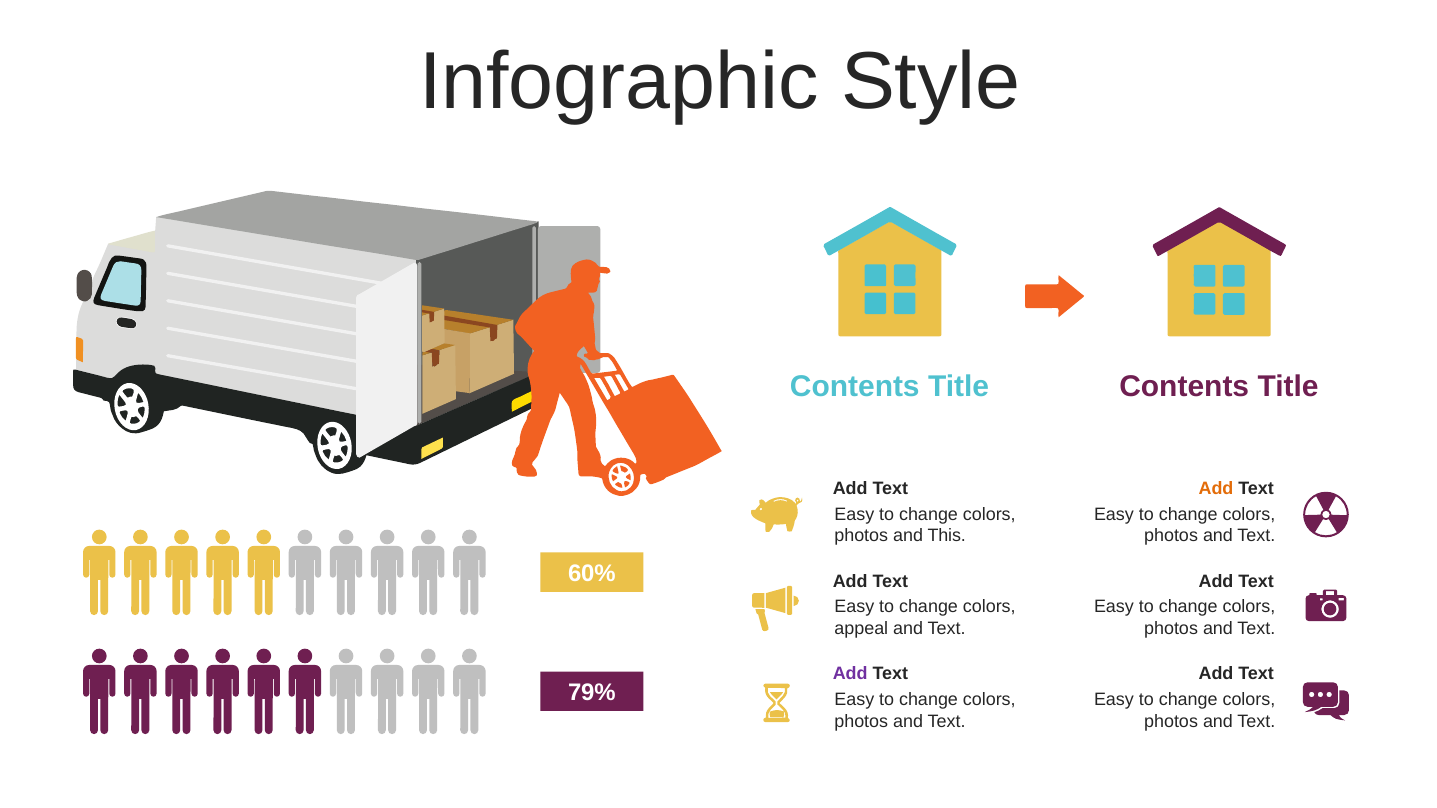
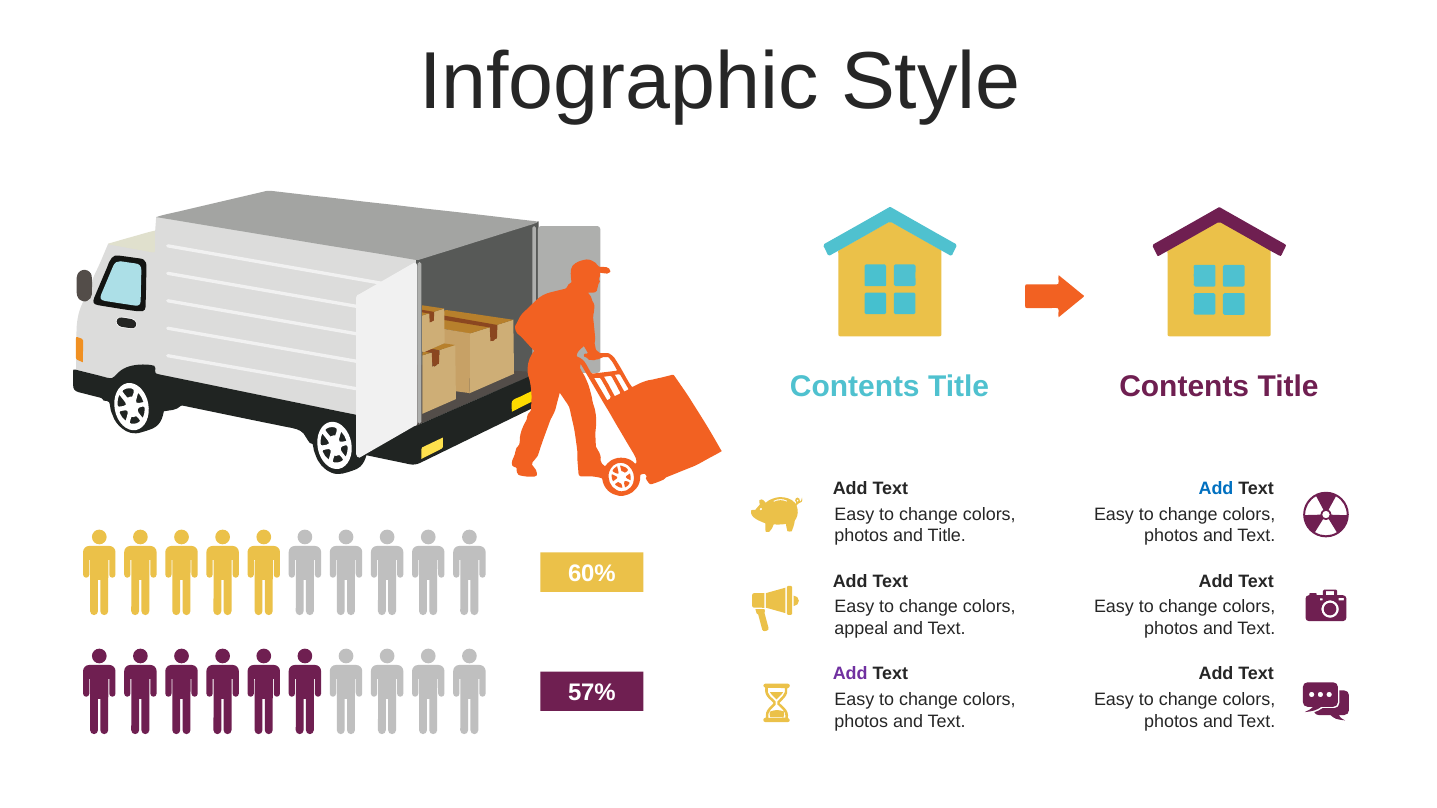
Add colour: orange -> blue (1216, 489)
and This: This -> Title (947, 536)
79%: 79% -> 57% (592, 693)
